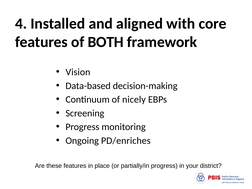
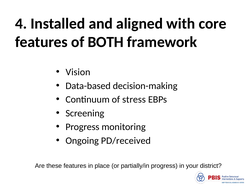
nicely: nicely -> stress (134, 99)
PD/enriches: PD/enriches -> PD/received (126, 141)
